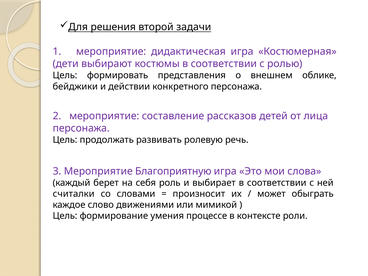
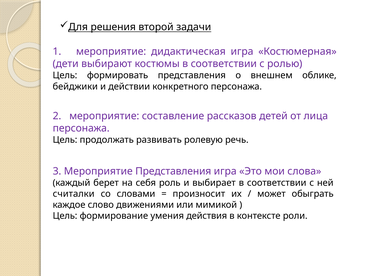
Мероприятие Благоприятную: Благоприятную -> Представления (173, 171)
процессе: процессе -> действия (207, 216)
